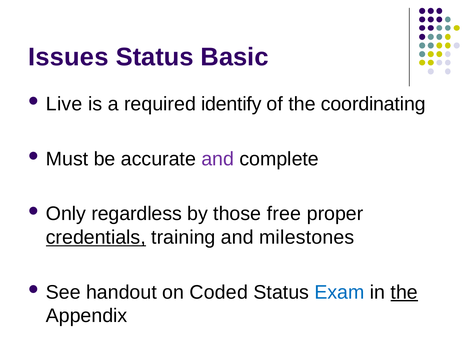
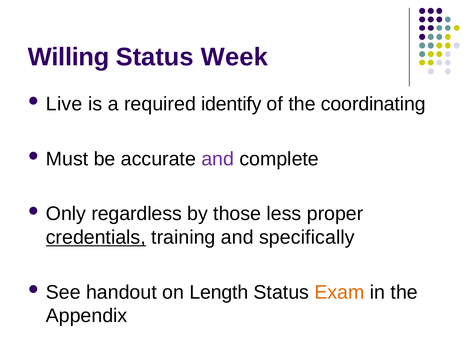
Issues: Issues -> Willing (69, 57)
Basic: Basic -> Week (234, 57)
free: free -> less (284, 214)
milestones: milestones -> specifically (307, 237)
Coded: Coded -> Length (219, 292)
Exam colour: blue -> orange (339, 292)
the underline: present -> none (404, 292)
